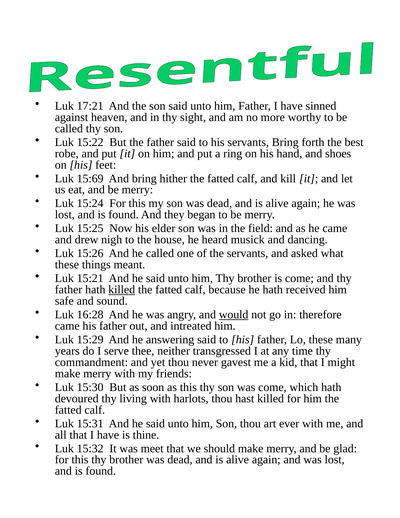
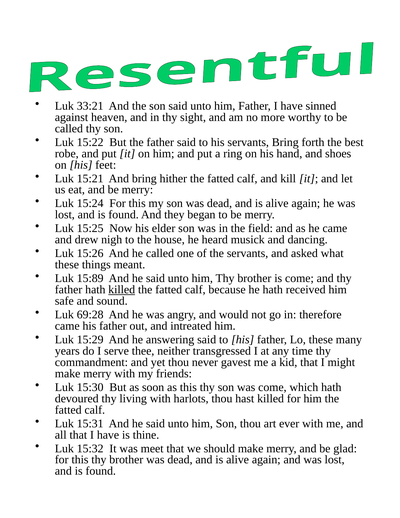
17:21: 17:21 -> 33:21 (90, 106)
15:69: 15:69 -> 15:21 (90, 178)
15:21: 15:21 -> 15:89 (90, 278)
16:28: 16:28 -> 69:28 (90, 314)
would underline: present -> none (234, 314)
